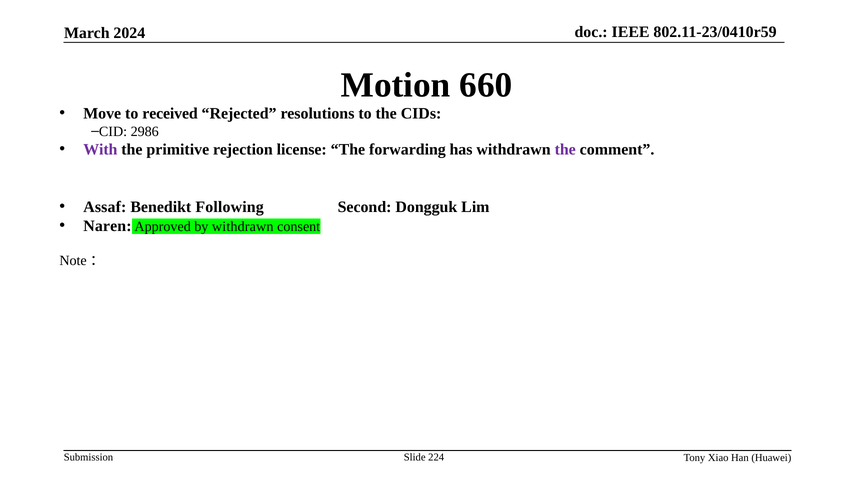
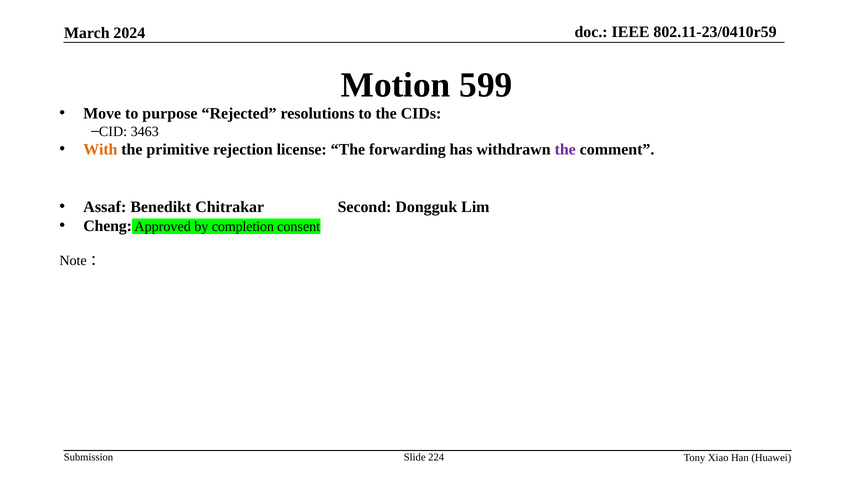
660: 660 -> 599 (486, 85)
received: received -> purpose (170, 114)
2986: 2986 -> 3463 (145, 131)
With colour: purple -> orange (100, 150)
Following: Following -> Chitrakar (230, 207)
Naren: Naren -> Cheng (108, 226)
by withdrawn: withdrawn -> completion (243, 226)
